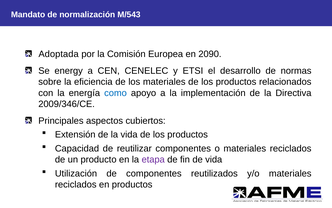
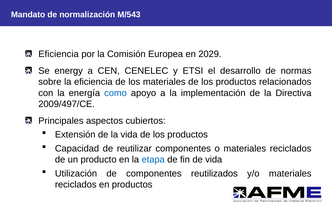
Adoptada: Adoptada -> Eficiencia (59, 54)
2090: 2090 -> 2029 (210, 54)
2009/346/CE: 2009/346/CE -> 2009/497/CE (67, 104)
etapa colour: purple -> blue (153, 159)
